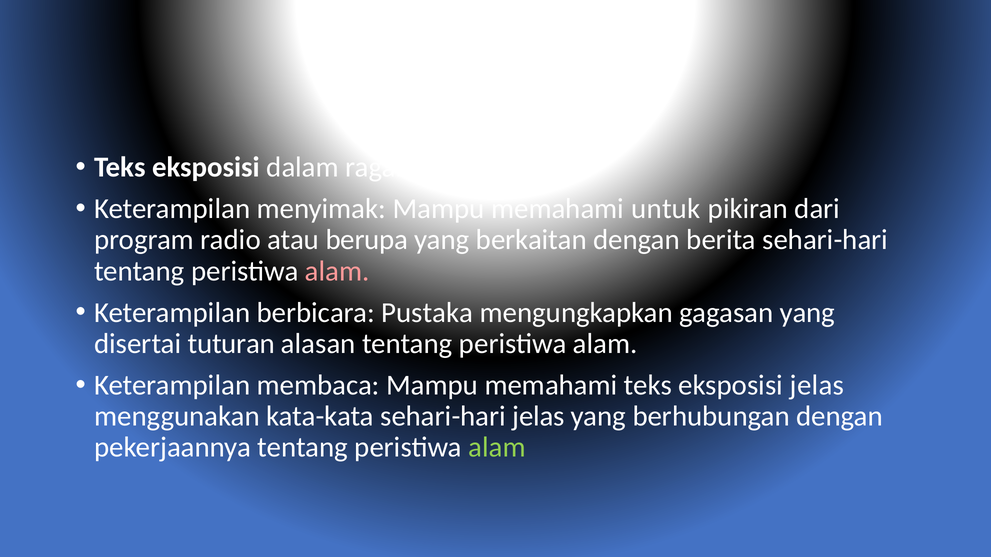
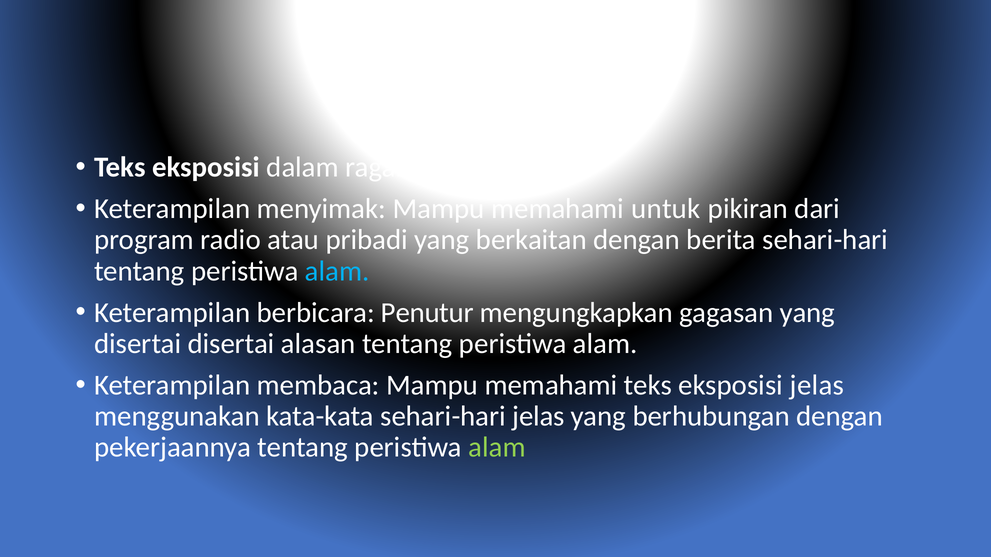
berupa: berupa -> pribadi (367, 240)
alam colour: pink -> light blue (337, 271)
Pustaka: Pustaka -> Penutur (427, 313)
disertai tuturan: tuturan -> disertai (231, 344)
